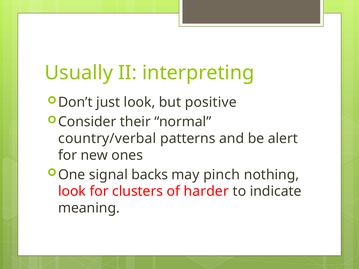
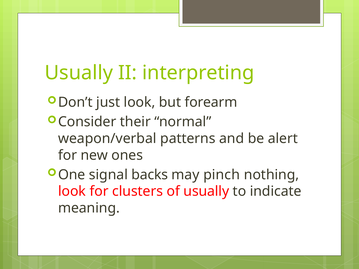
positive: positive -> forearm (211, 102)
country/verbal: country/verbal -> weapon/verbal (107, 139)
of harder: harder -> usually (206, 192)
